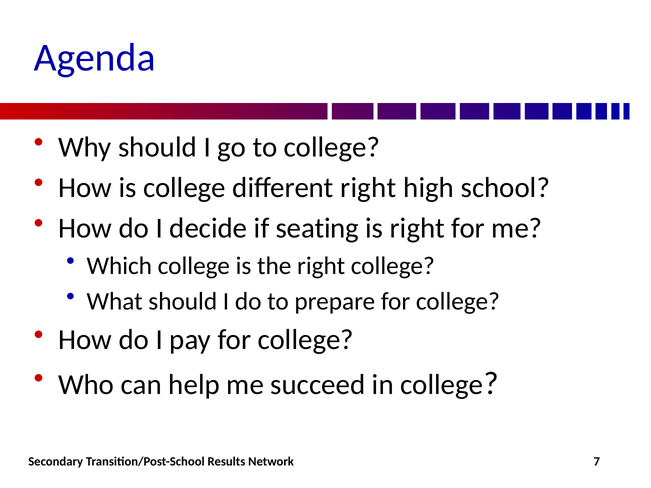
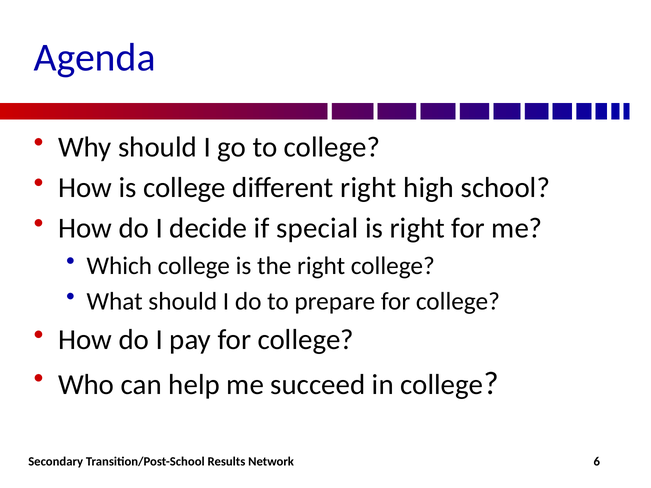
seating: seating -> special (317, 228)
7: 7 -> 6 (597, 462)
